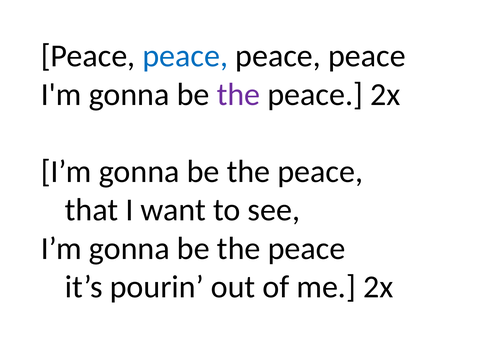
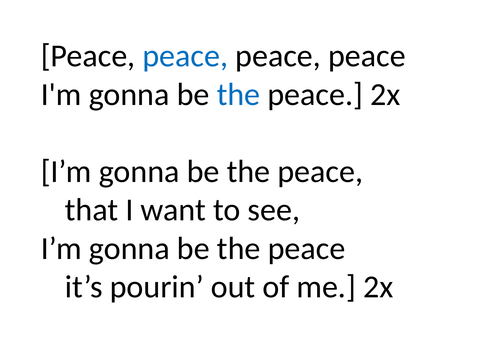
the colour: purple -> blue (238, 94)
